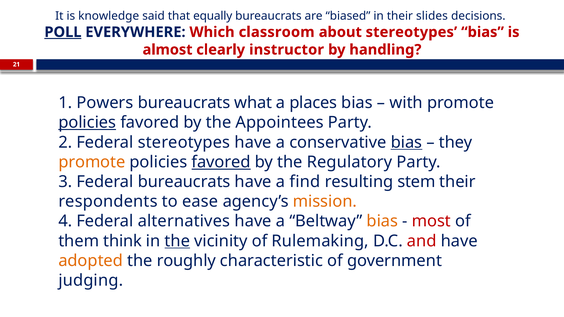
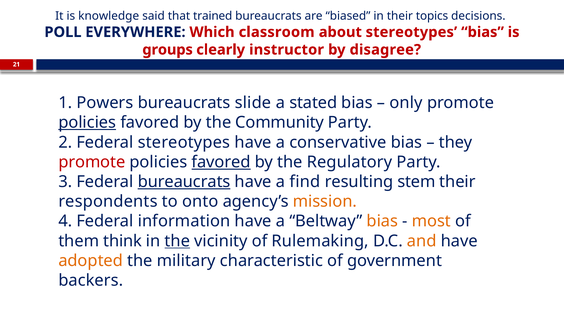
equally: equally -> trained (213, 16)
slides: slides -> topics (432, 16)
POLL underline: present -> none (63, 32)
almost: almost -> groups (168, 50)
handling: handling -> disagree (385, 50)
what: what -> slide (253, 103)
places: places -> stated (313, 103)
with: with -> only (406, 103)
Appointees: Appointees -> Community (280, 123)
bias underline: present -> none (406, 142)
promote colour: orange -> red (92, 162)
bureaucrats underline: none -> present (184, 182)
ease: ease -> onto (200, 202)
alternatives: alternatives -> information (184, 221)
most colour: red -> orange (431, 221)
and colour: red -> orange (422, 241)
roughly: roughly -> military (186, 261)
judging: judging -> backers (91, 281)
